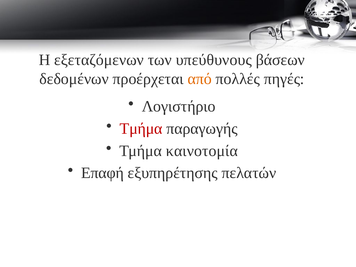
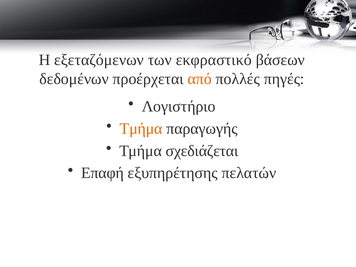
υπεύθυνους: υπεύθυνους -> εκφραστικό (214, 60)
Τμήμα colour: red -> orange (141, 129)
καινοτομία: καινοτομία -> σχεδιάζεται (202, 151)
